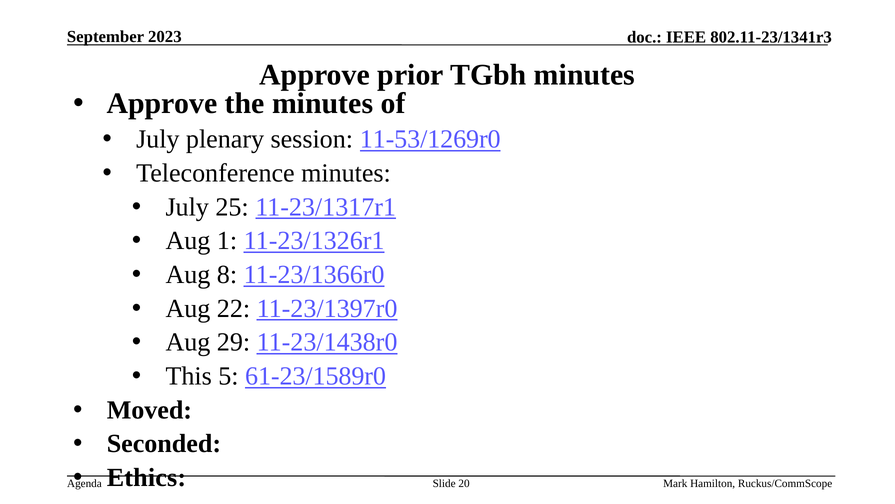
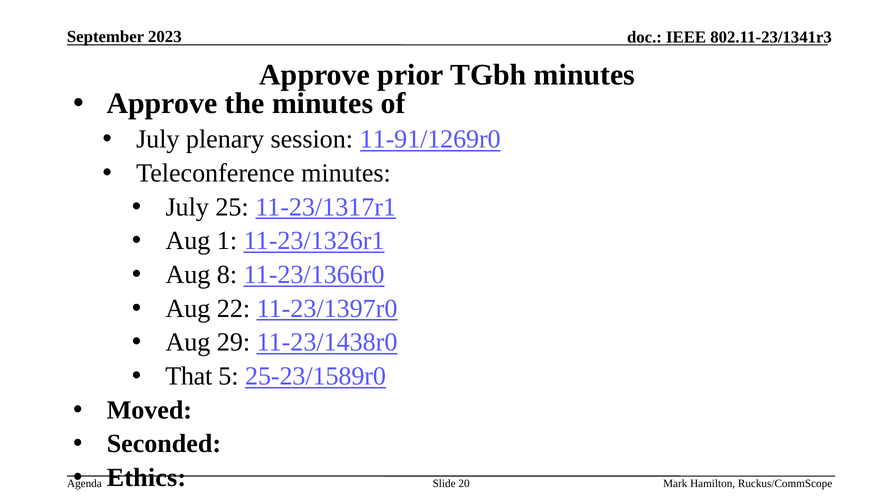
11-53/1269r0: 11-53/1269r0 -> 11-91/1269r0 (430, 139)
This: This -> That (189, 376)
61-23/1589r0: 61-23/1589r0 -> 25-23/1589r0 (316, 376)
